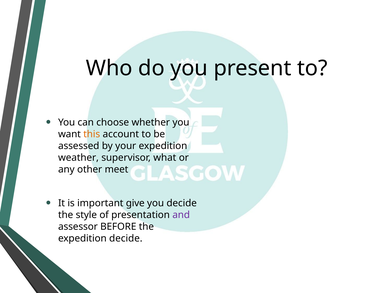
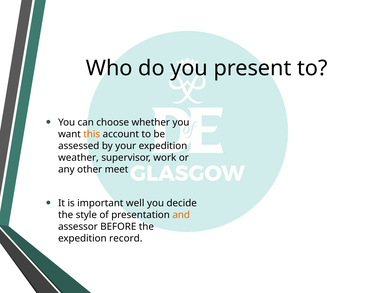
what: what -> work (165, 158)
give: give -> well (135, 203)
and colour: purple -> orange (181, 215)
expedition decide: decide -> record (126, 239)
